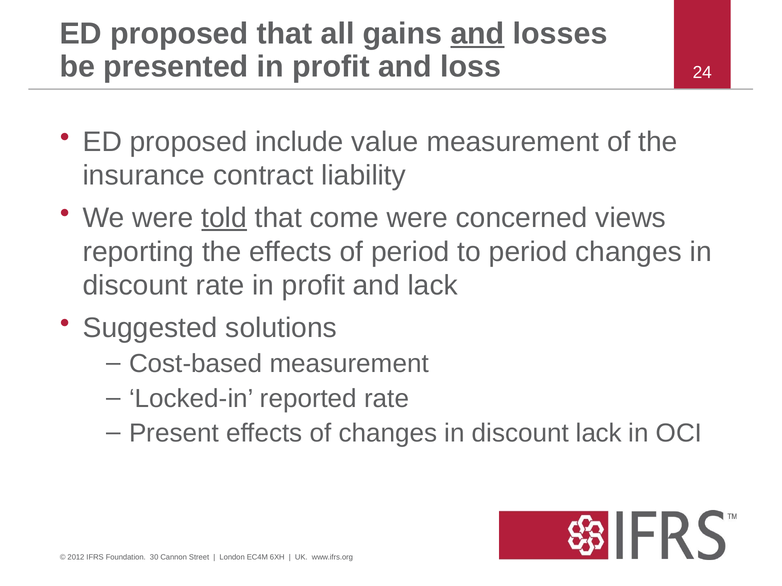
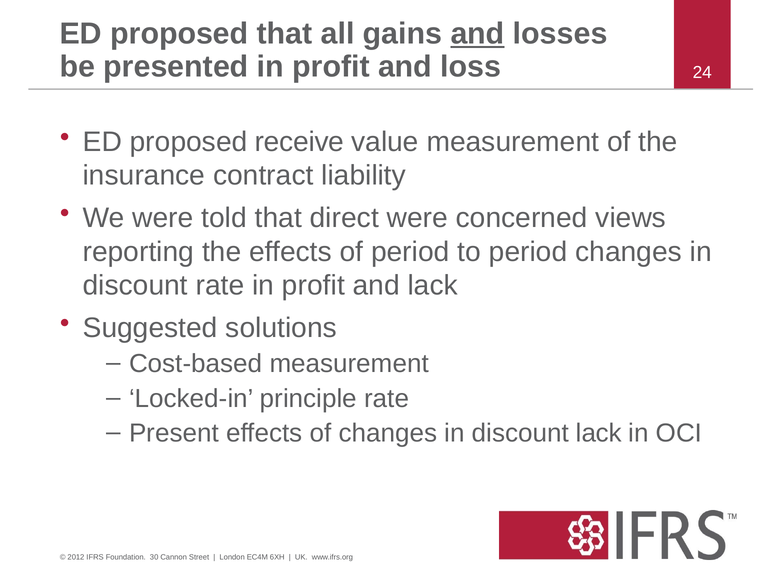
include: include -> receive (299, 142)
told underline: present -> none (224, 218)
come: come -> direct (344, 218)
reported: reported -> principle (308, 399)
